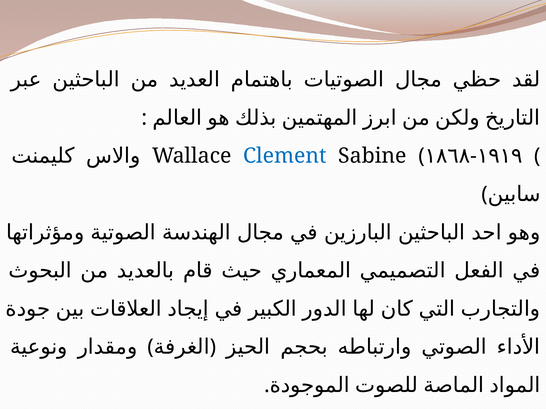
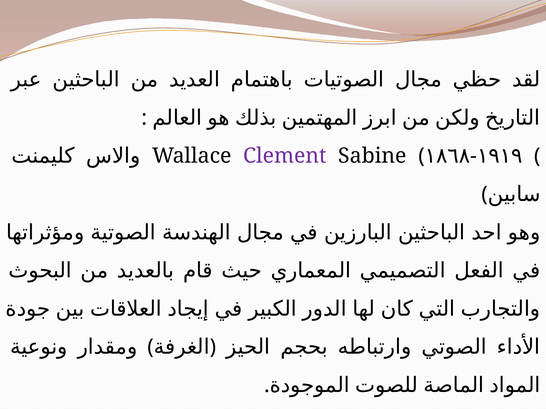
Clement colour: blue -> purple (285, 156)
